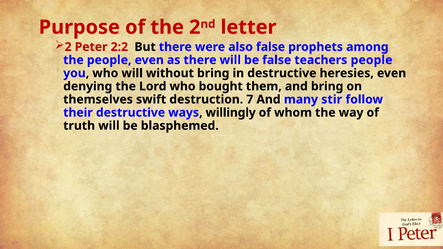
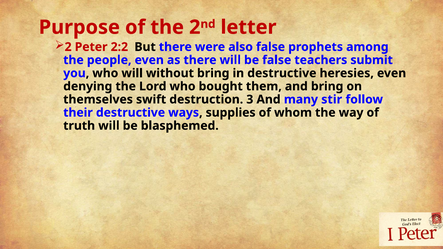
teachers people: people -> submit (372, 60)
7: 7 -> 3 (250, 100)
willingly: willingly -> supplies (231, 113)
